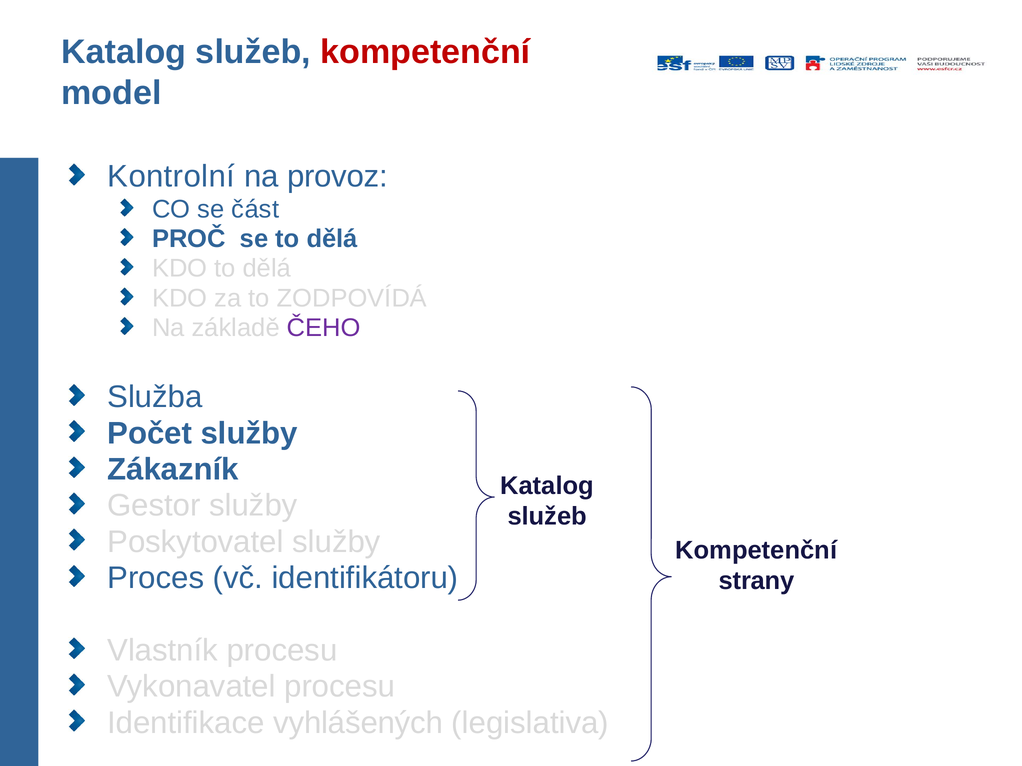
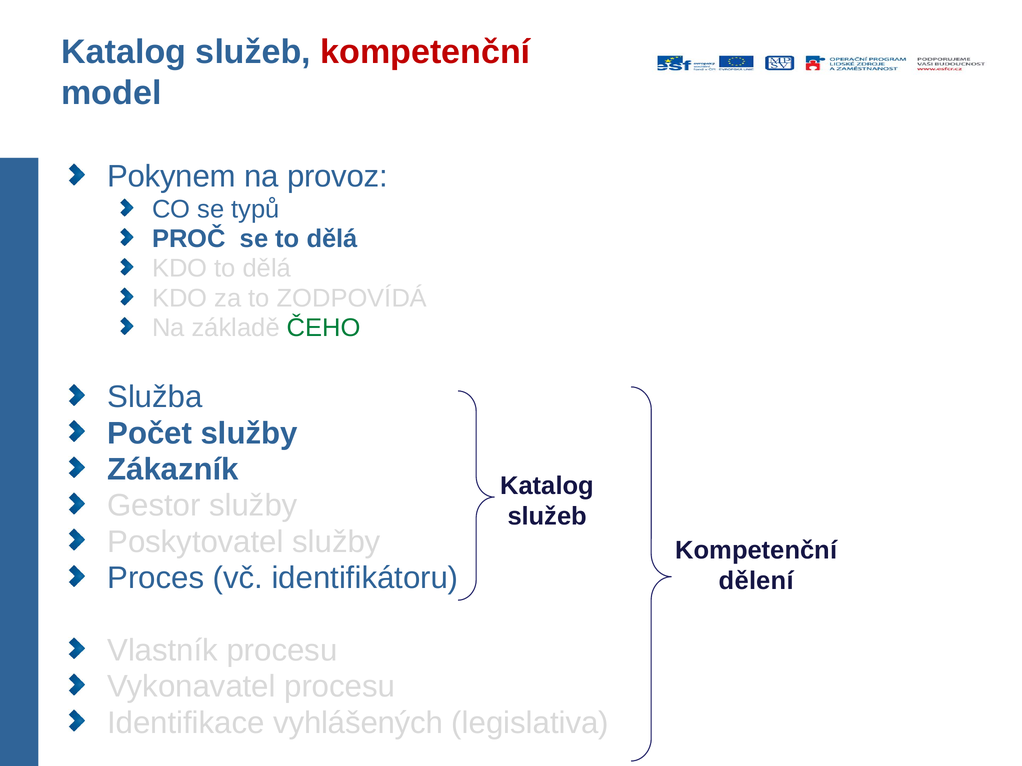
Kontrolní: Kontrolní -> Pokynem (171, 177)
část: část -> typů (255, 209)
ČEHO colour: purple -> green (324, 328)
strany: strany -> dělení (756, 581)
